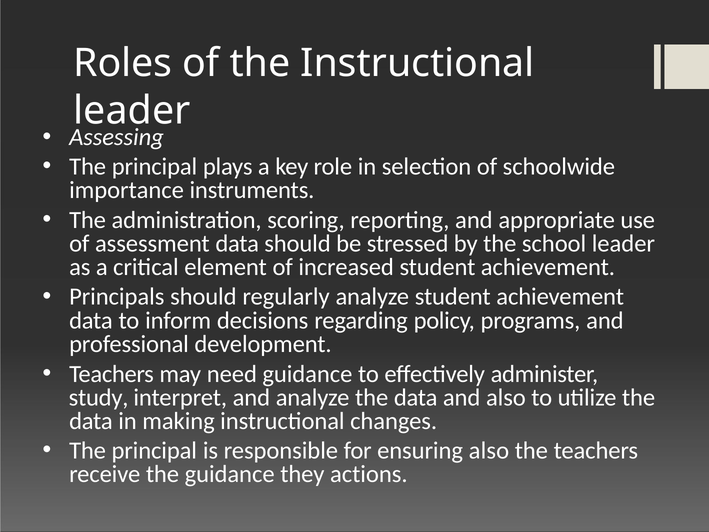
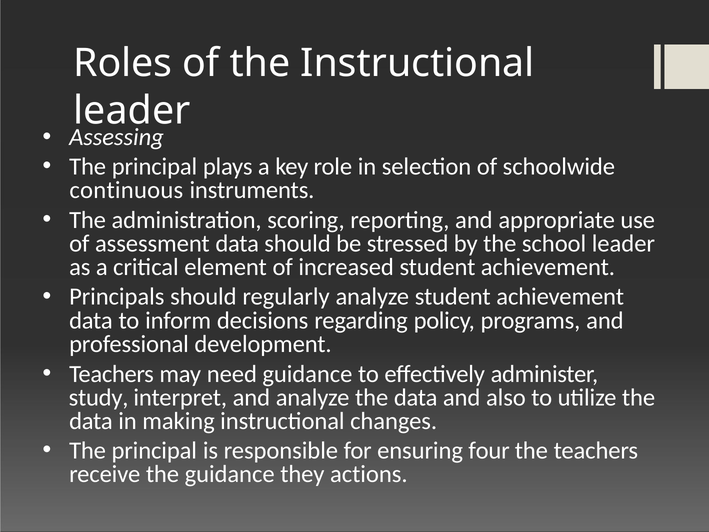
importance: importance -> continuous (126, 190)
ensuring also: also -> four (489, 450)
